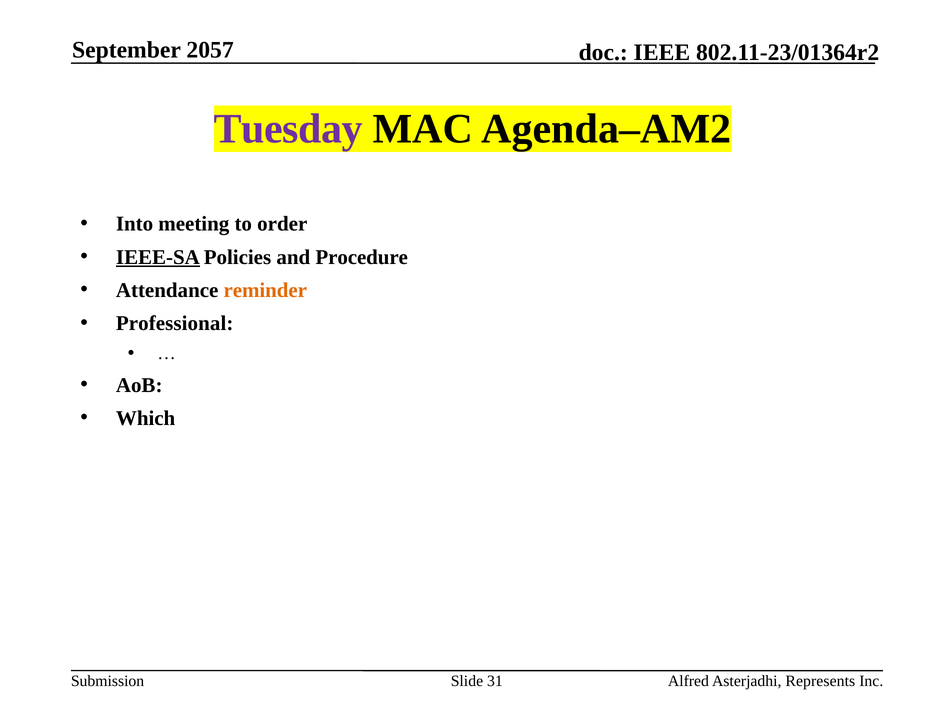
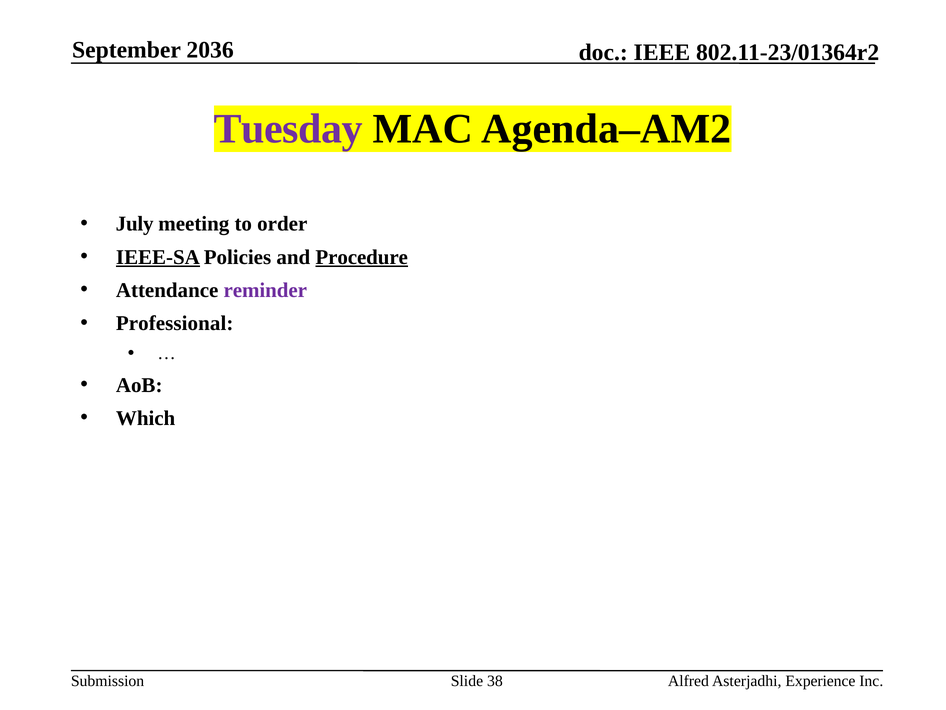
2057: 2057 -> 2036 (210, 50)
Into: Into -> July (135, 224)
Procedure underline: none -> present (362, 257)
reminder colour: orange -> purple (265, 290)
31: 31 -> 38 (495, 680)
Represents: Represents -> Experience (820, 680)
